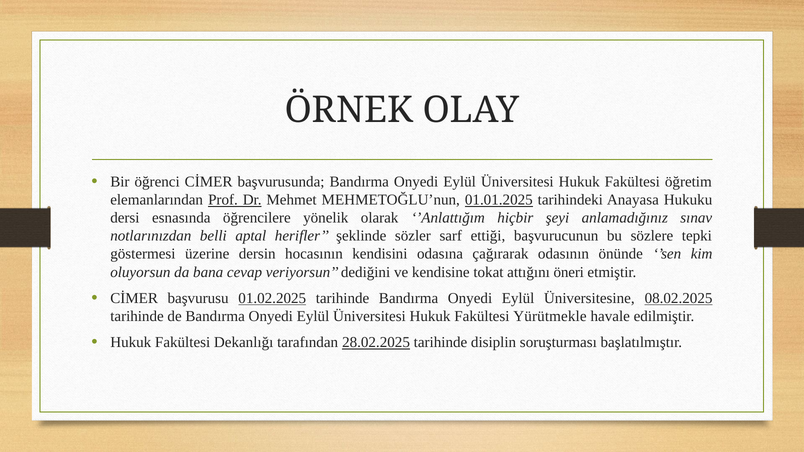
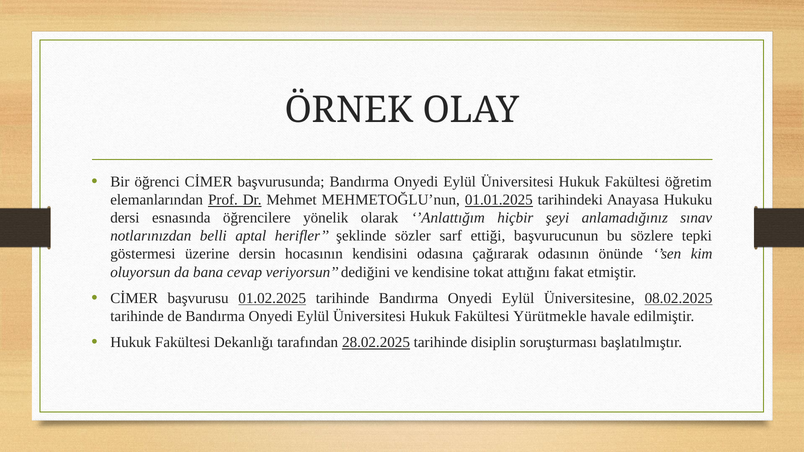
öneri: öneri -> fakat (569, 272)
